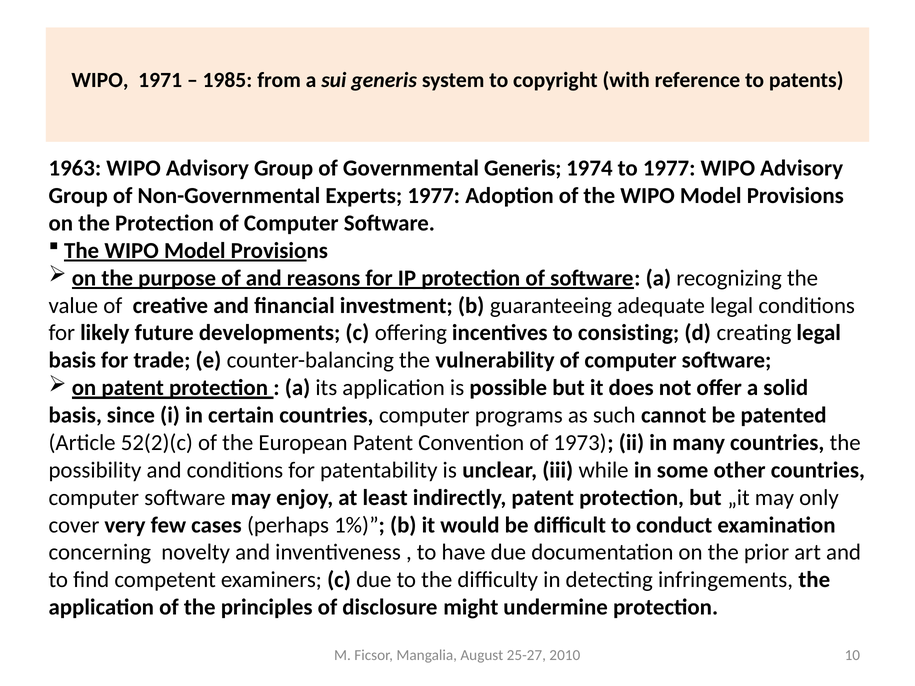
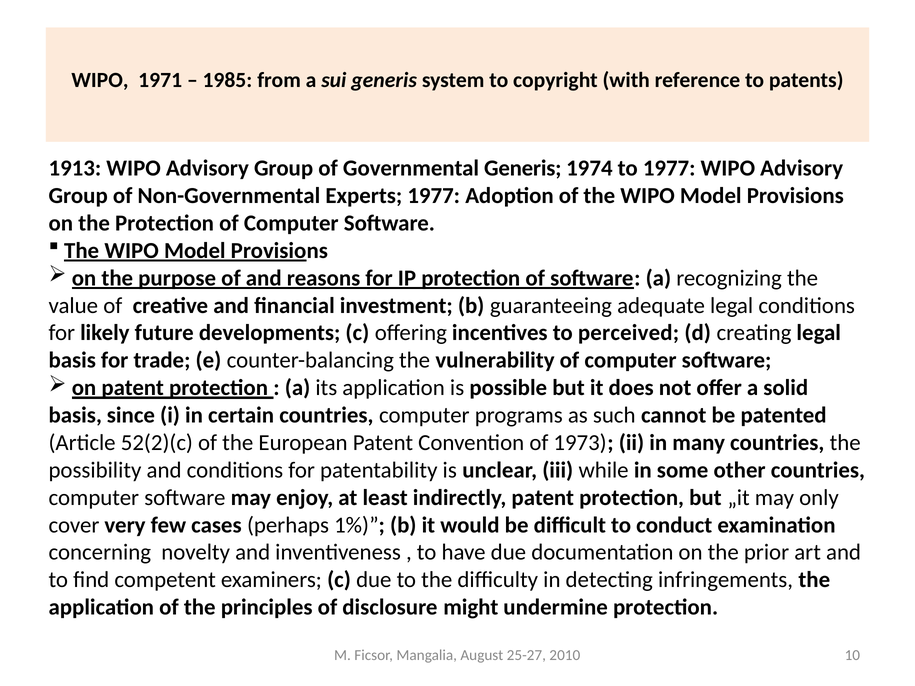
1963: 1963 -> 1913 (75, 168)
consisting: consisting -> perceived (629, 333)
